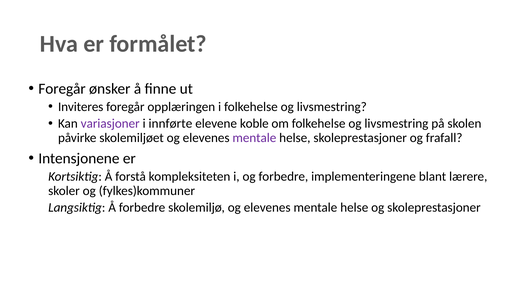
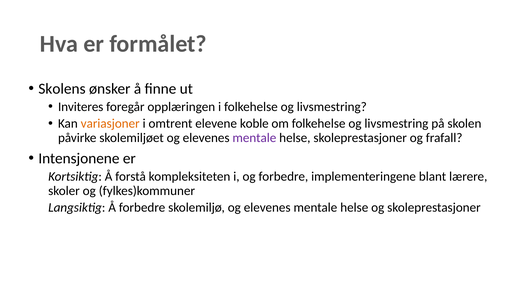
Foregår: Foregår -> Skolens (62, 89)
variasjoner colour: purple -> orange (110, 123)
innførte: innførte -> omtrent (170, 123)
